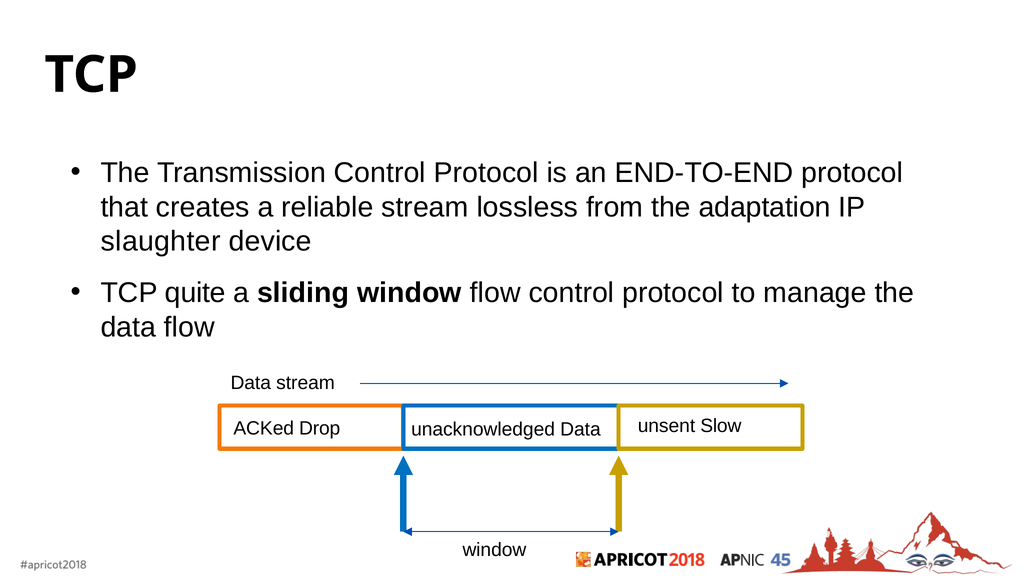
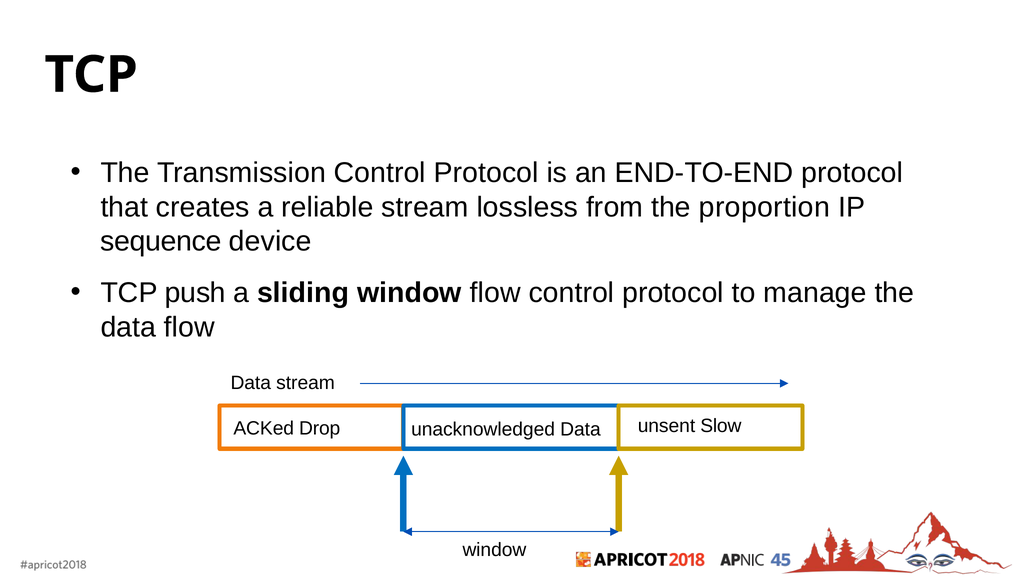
adaptation: adaptation -> proportion (764, 207)
slaughter: slaughter -> sequence (161, 241)
quite: quite -> push (195, 293)
